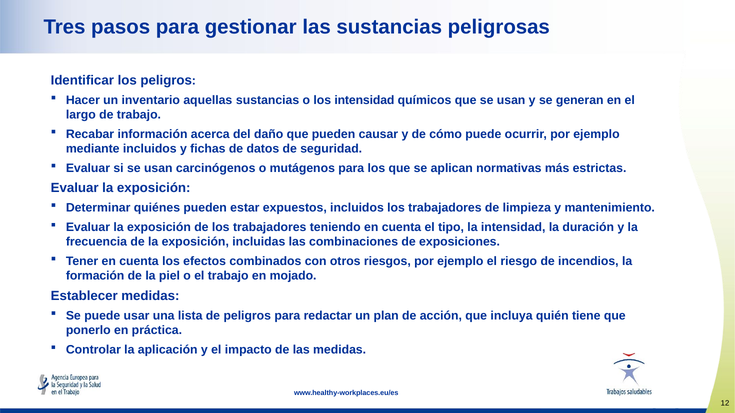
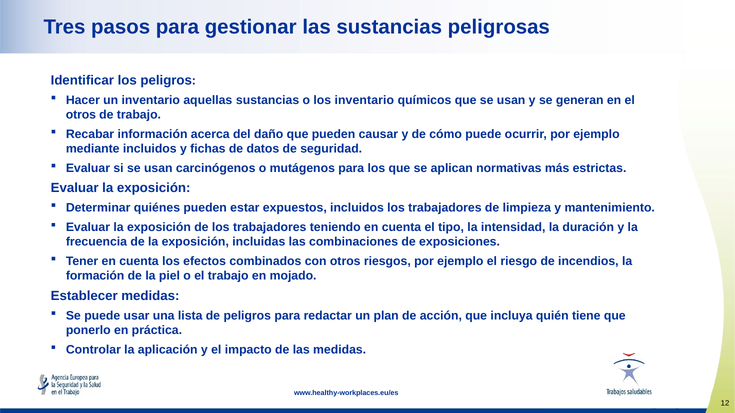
los intensidad: intensidad -> inventario (364, 100)
largo: largo -> otros (81, 115)
